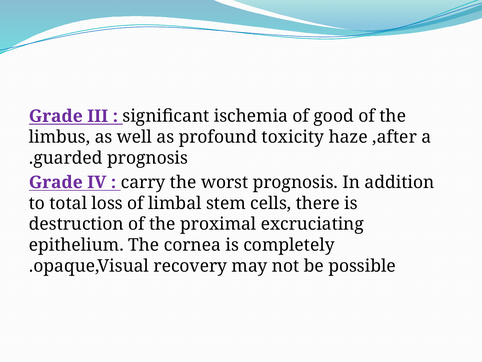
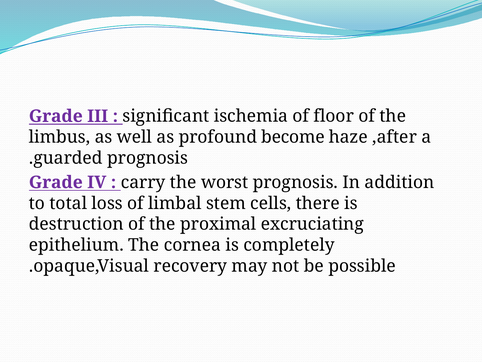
good: good -> floor (334, 116)
toxicity: toxicity -> become (293, 137)
